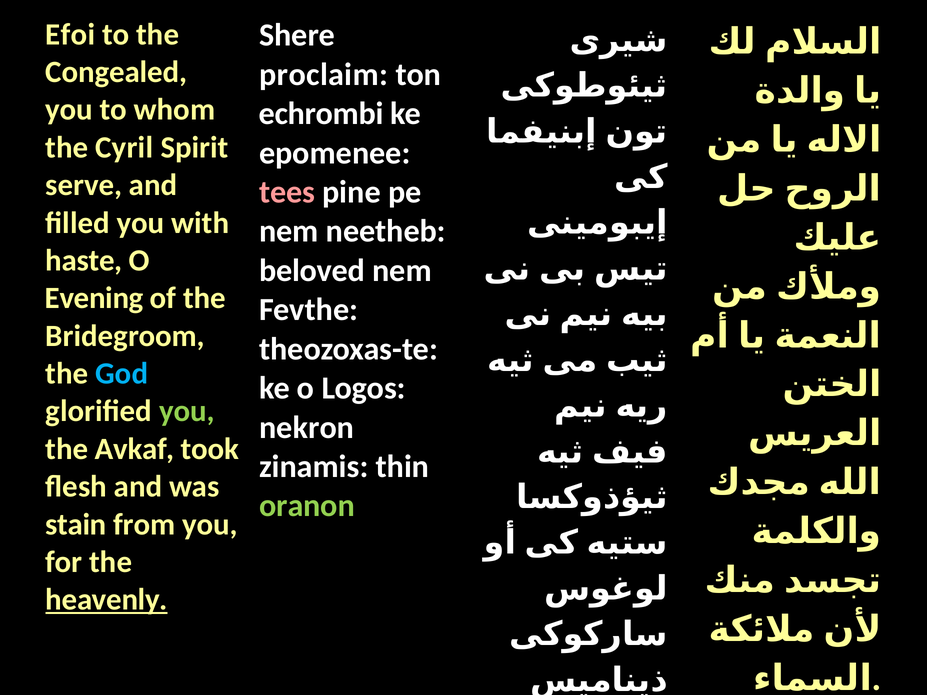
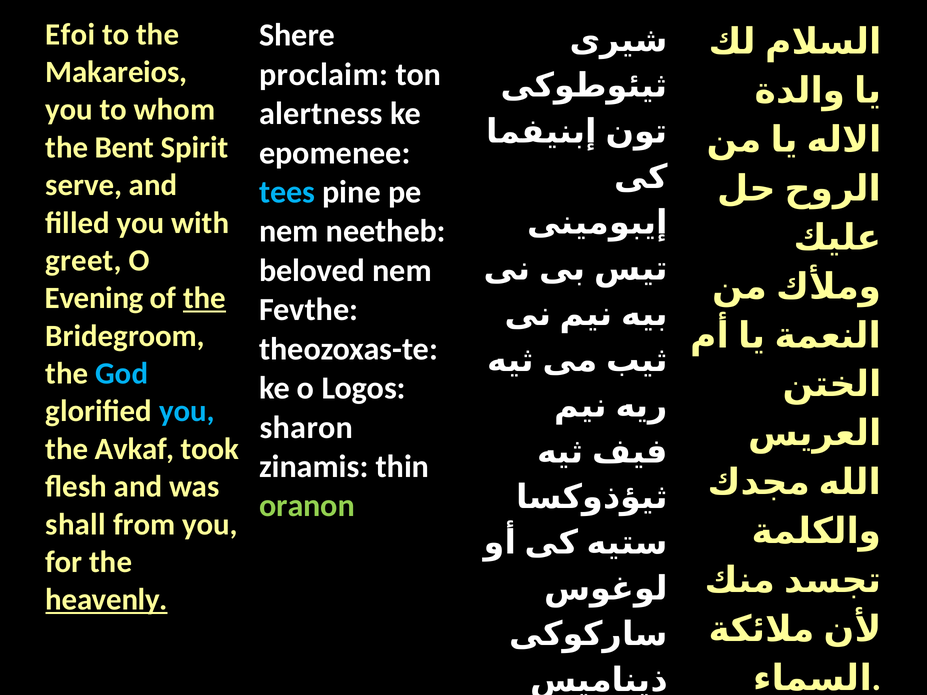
Congealed: Congealed -> Makareios (116, 72)
echrombi: echrombi -> alertness (321, 114)
Cyril: Cyril -> Bent (125, 148)
tees colour: pink -> light blue (287, 192)
haste: haste -> greet (84, 261)
the underline: none -> present (205, 298)
you colour: light green -> light blue (187, 411)
nekron: nekron -> sharon (306, 428)
stain: stain -> shall (76, 525)
